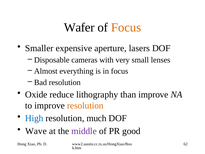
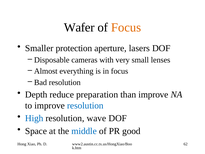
expensive: expensive -> protection (74, 48)
Oxide: Oxide -> Depth (36, 94)
lithography: lithography -> preparation (97, 94)
resolution colour: orange -> blue (85, 105)
much: much -> wave (96, 118)
Wave: Wave -> Space (36, 131)
middle colour: purple -> blue (84, 131)
